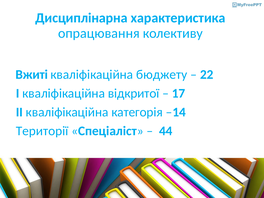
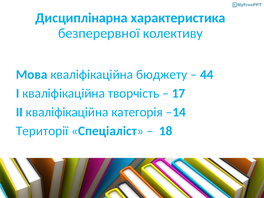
опрацювання: опрацювання -> безперервної (99, 33)
Вжиті: Вжиті -> Мова (32, 75)
22: 22 -> 44 (207, 75)
відкритої: відкритої -> творчість (134, 93)
44: 44 -> 18 (166, 131)
